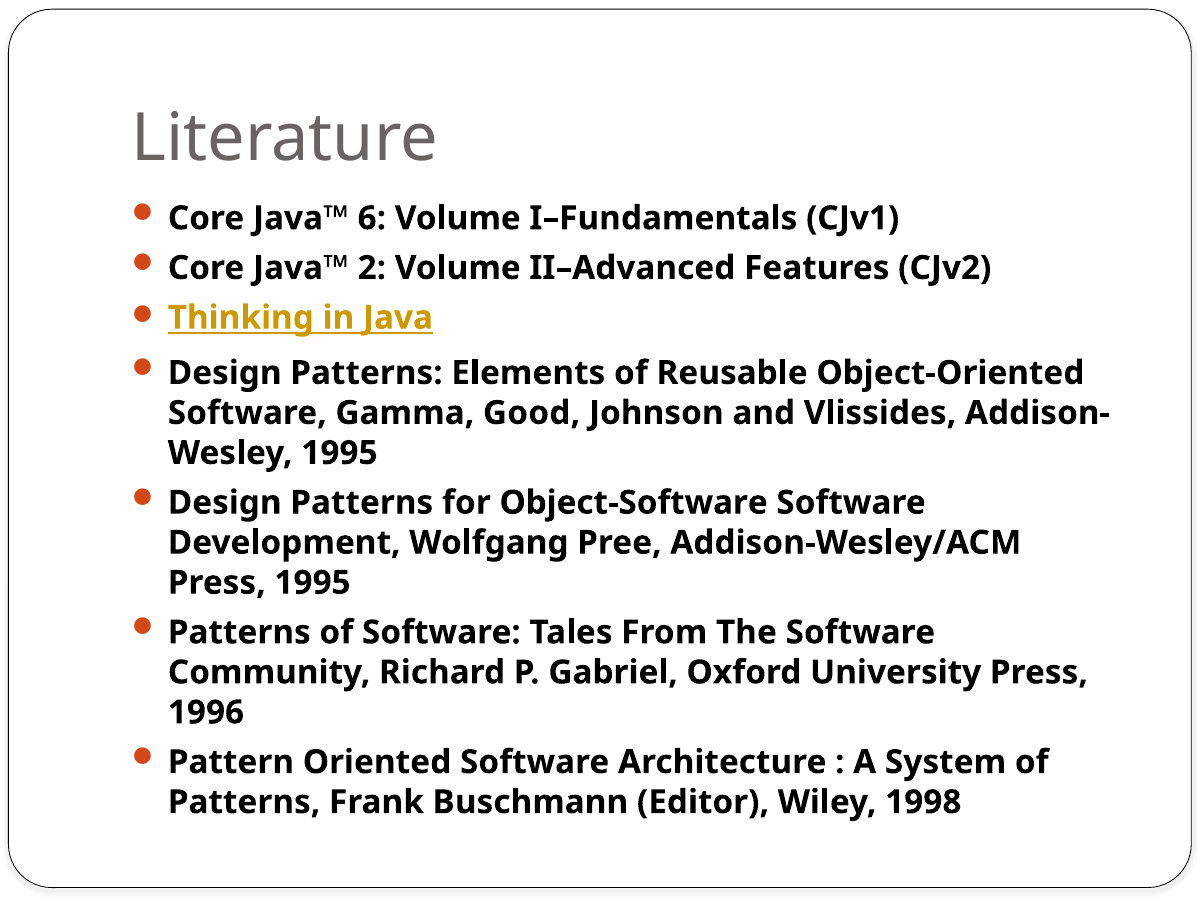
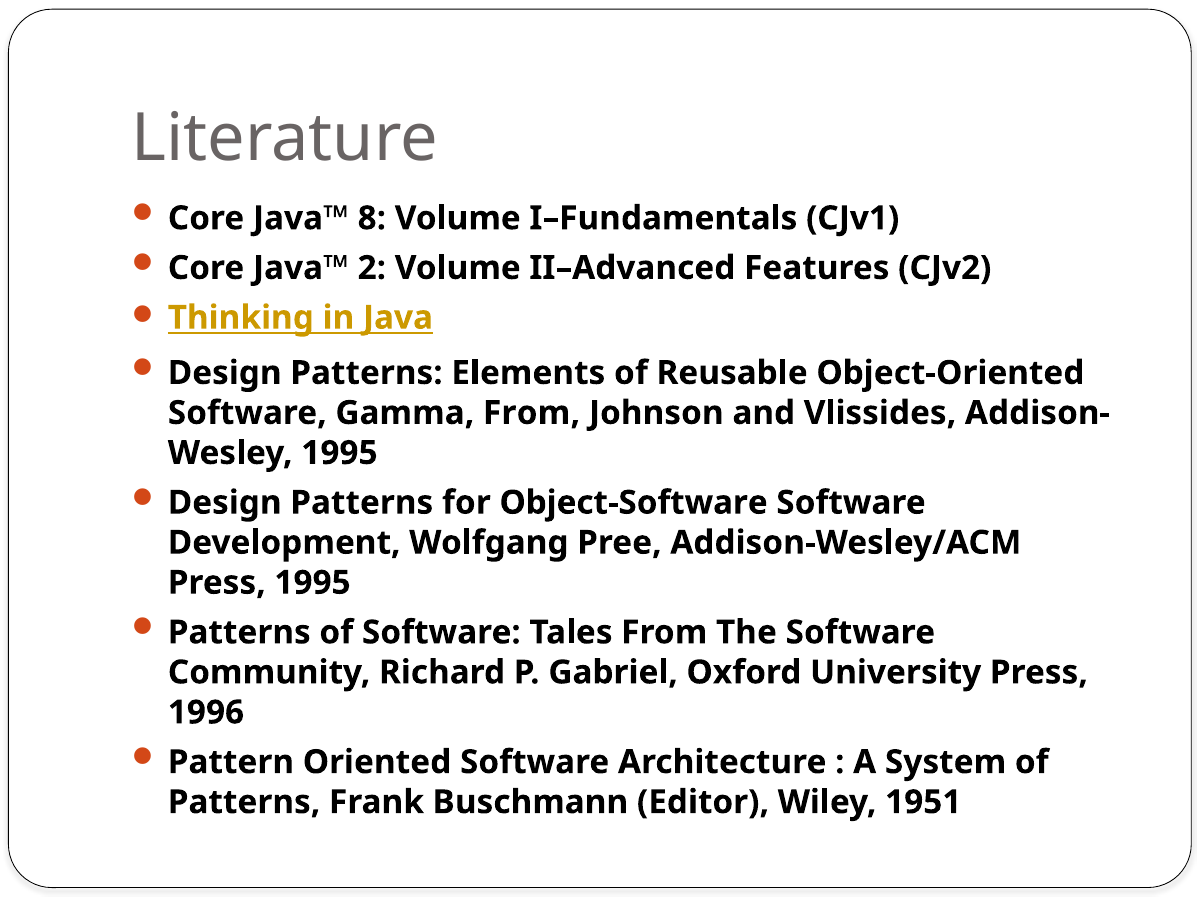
6: 6 -> 8 (372, 218)
Gamma Good: Good -> From (531, 413)
1998: 1998 -> 1951 (923, 802)
